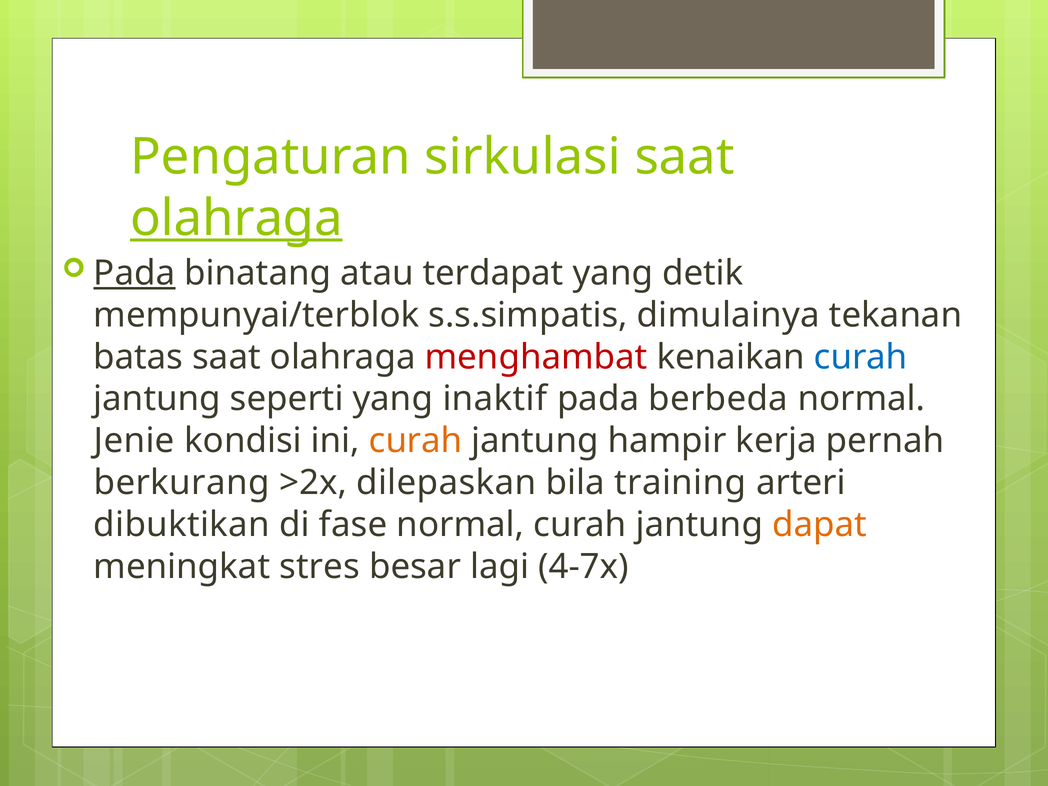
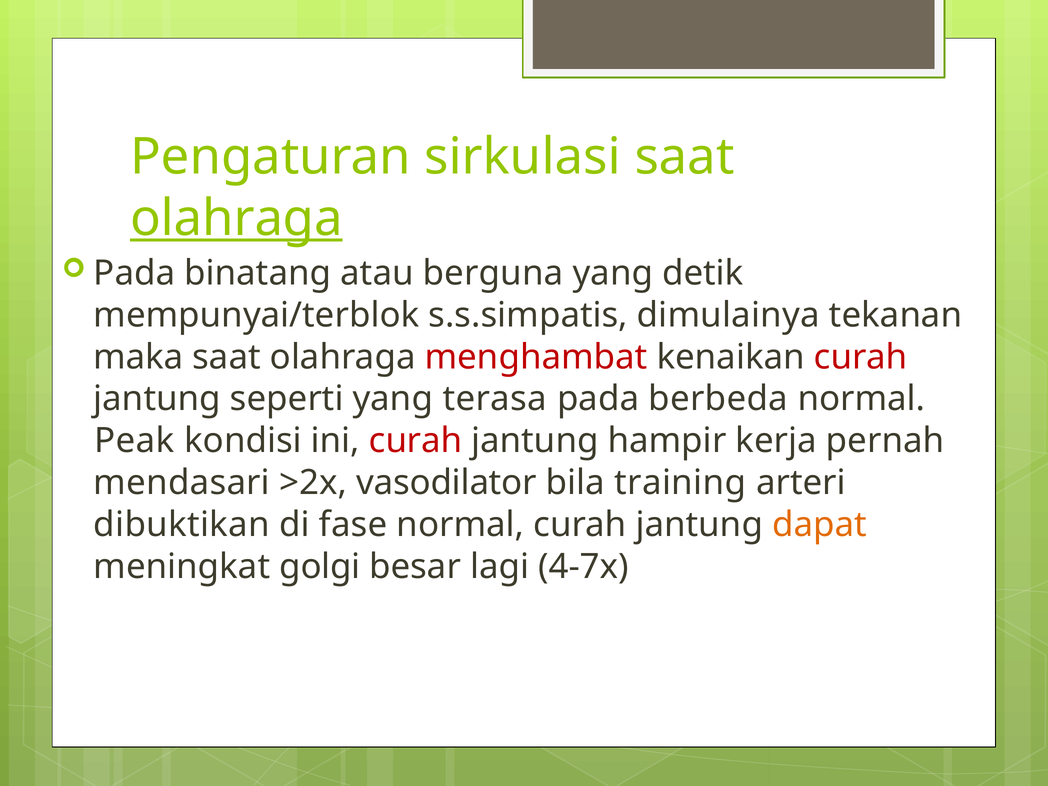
Pada underline: present -> none (134, 273)
terdapat: terdapat -> berguna (493, 273)
batas: batas -> maka (138, 357)
curah colour: blue -> red (861, 357)
inaktif: inaktif -> terasa (495, 399)
Jenie: Jenie -> Peak (134, 441)
curah colour: orange -> red (416, 441)
berkurang: berkurang -> mendasari (182, 483)
dilepaskan: dilepaskan -> vasodilator (446, 483)
stres: stres -> golgi (320, 567)
